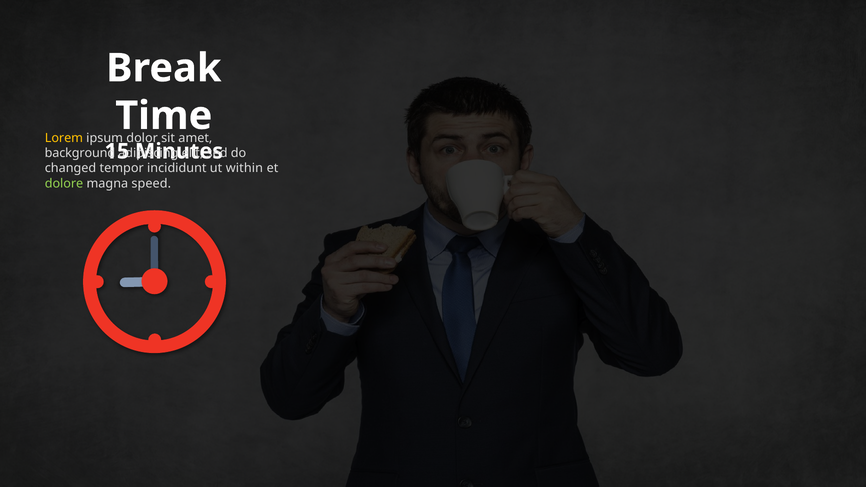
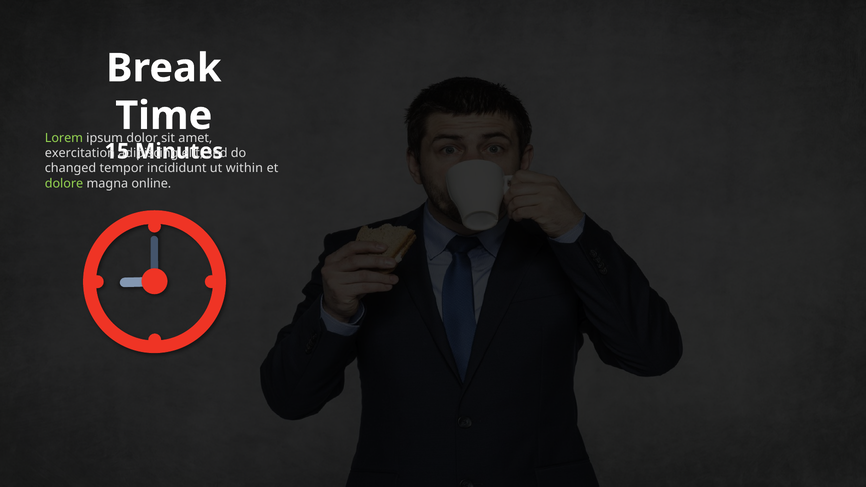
Lorem colour: yellow -> light green (64, 138)
background: background -> exercitation (80, 153)
speed: speed -> online (151, 183)
